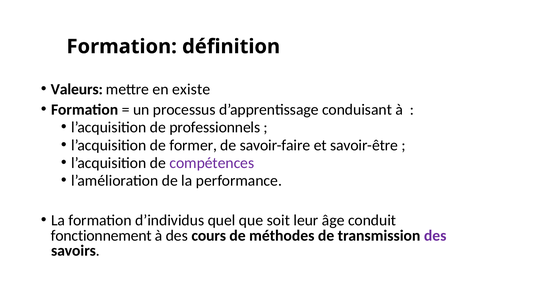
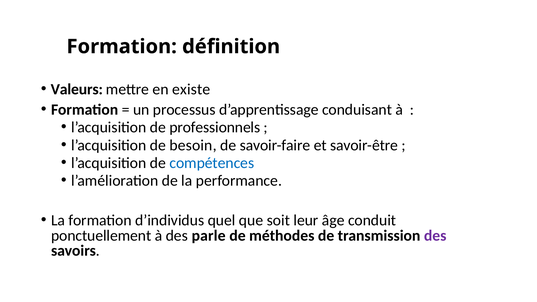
former: former -> besoin (193, 145)
compétences colour: purple -> blue (212, 163)
fonctionnement: fonctionnement -> ponctuellement (101, 236)
cours: cours -> parle (209, 236)
